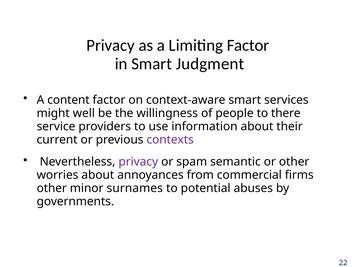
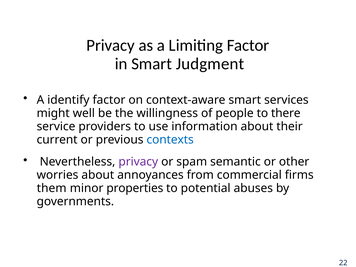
content: content -> identify (68, 100)
contexts colour: purple -> blue (170, 140)
other: other -> them (52, 188)
surnames: surnames -> properties (135, 188)
